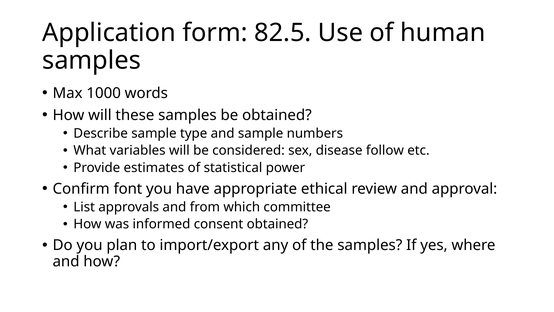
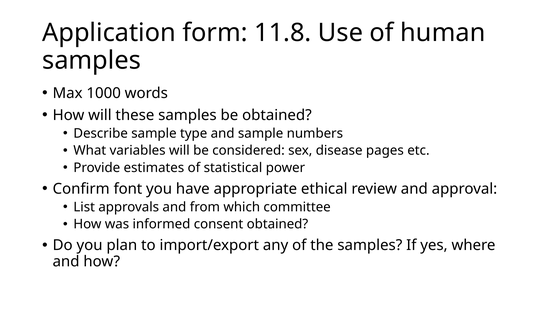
82.5: 82.5 -> 11.8 (283, 33)
follow: follow -> pages (385, 150)
